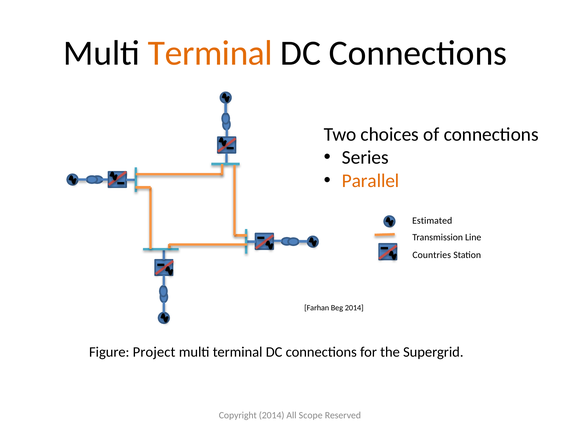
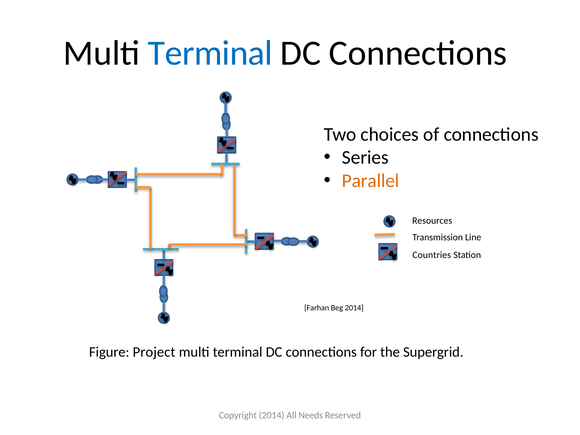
Terminal colour: orange -> blue (210, 53)
Estimated: Estimated -> Resources (432, 221)
Scope: Scope -> Needs (311, 415)
